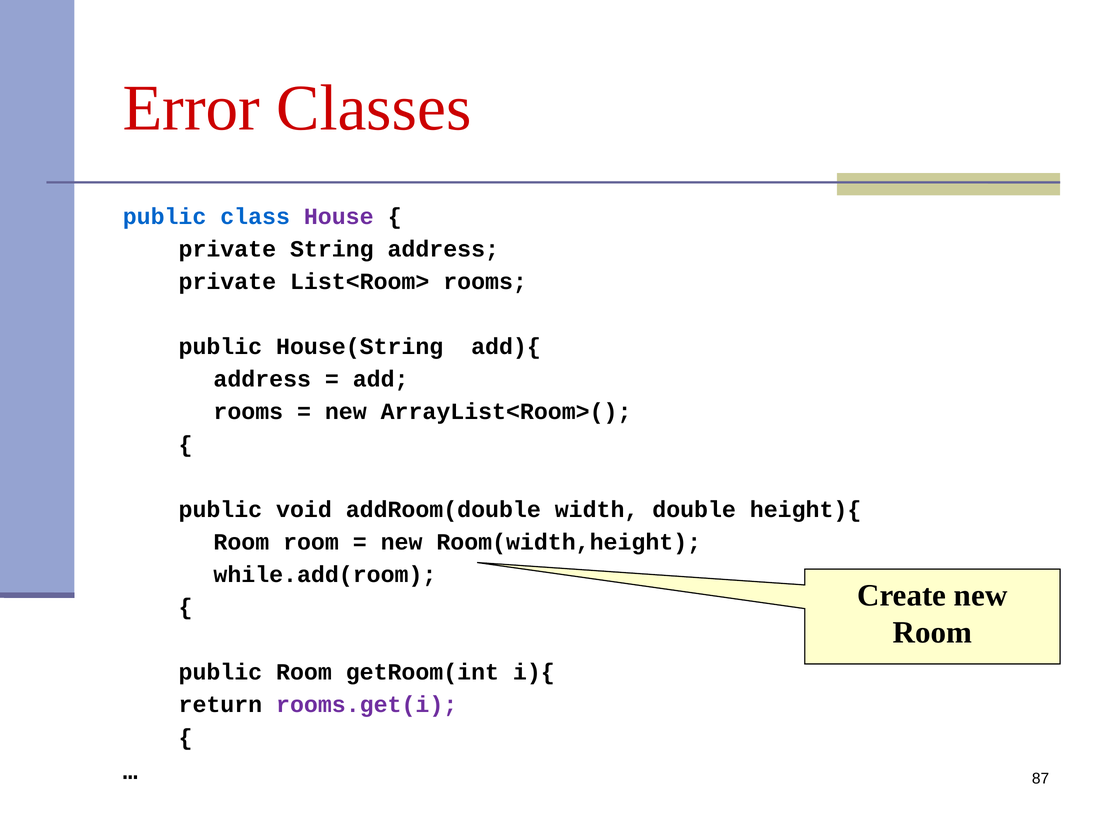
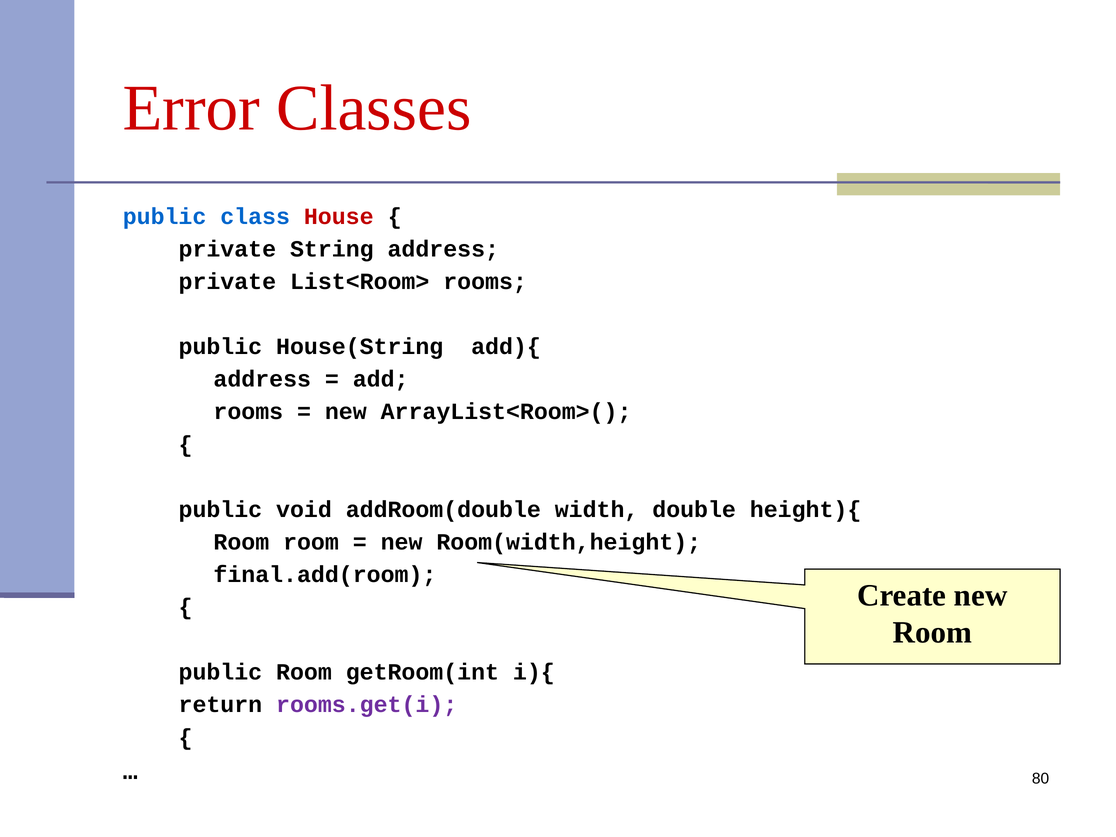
House colour: purple -> red (339, 216)
while.add(room: while.add(room -> final.add(room (325, 575)
87: 87 -> 80 (1041, 779)
